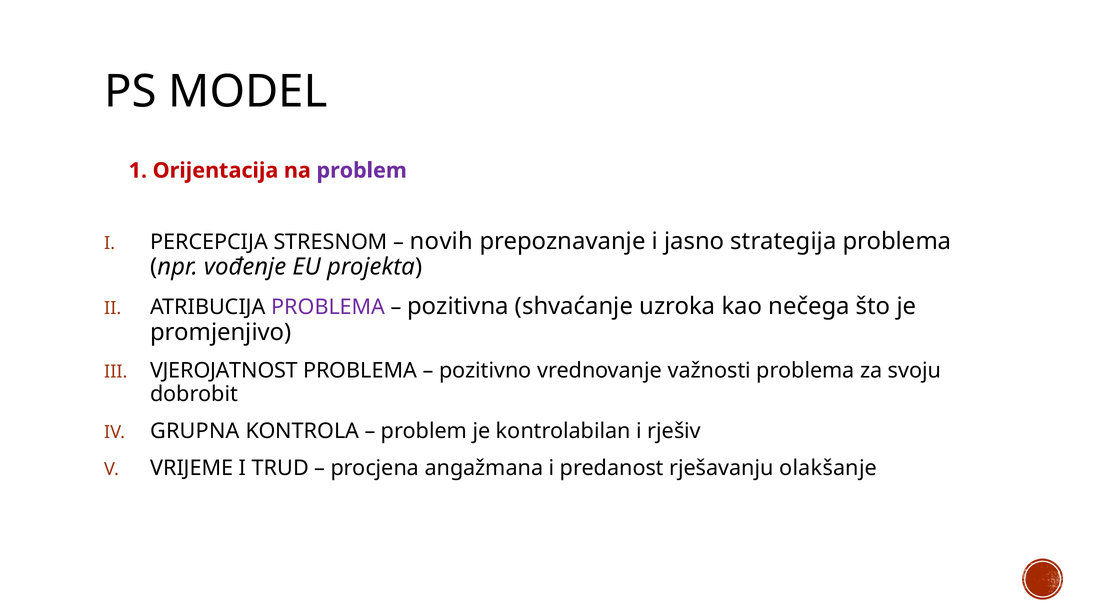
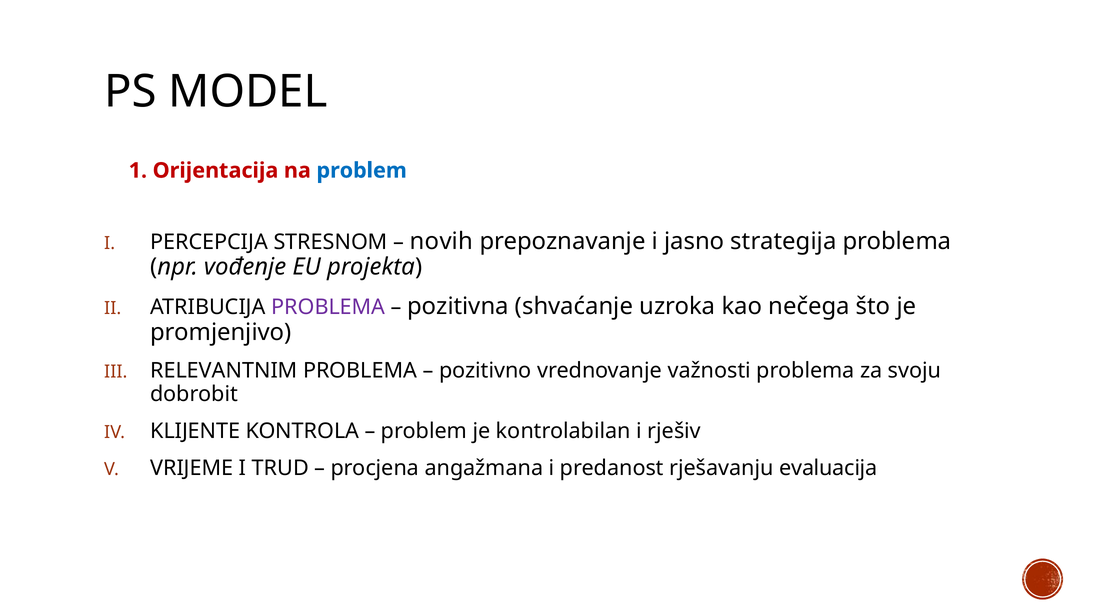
problem colour: purple -> blue (362, 170)
VJEROJATNOST: VJEROJATNOST -> RELEVANTNIM (224, 371)
GRUPNA: GRUPNA -> KLIJENTE (195, 431)
olakšanje: olakšanje -> evaluacija (828, 468)
